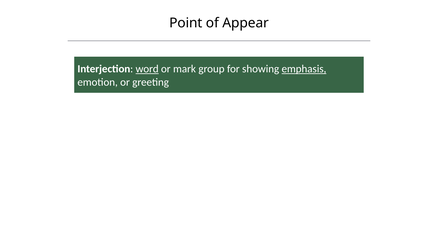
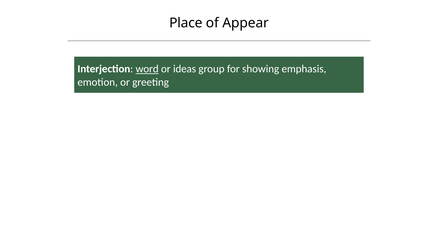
Point: Point -> Place (186, 23)
mark: mark -> ideas (185, 69)
emphasis underline: present -> none (304, 69)
